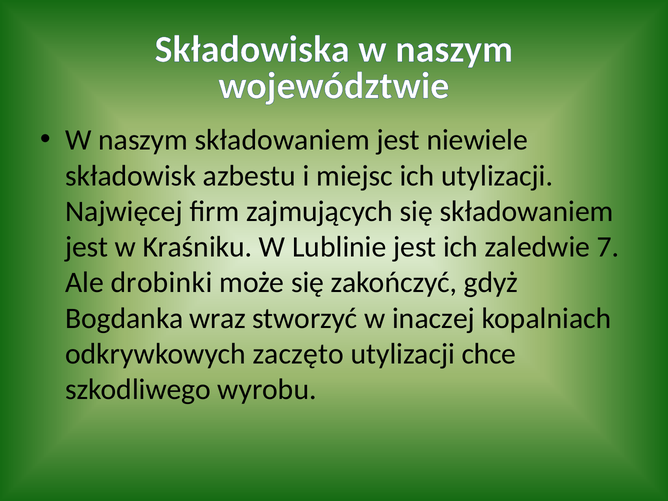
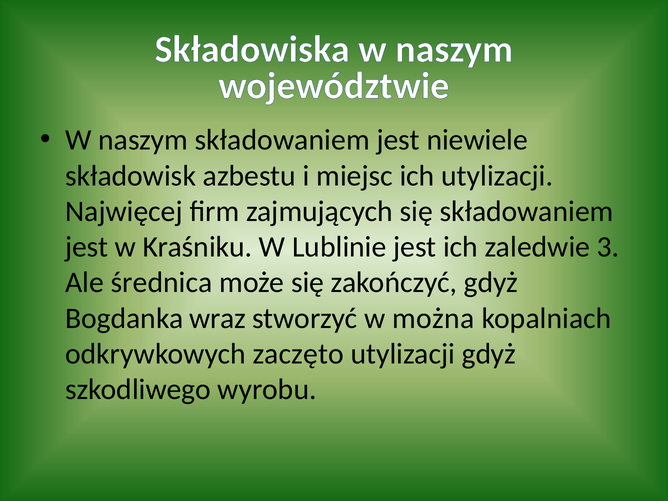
7: 7 -> 3 (608, 247)
drobinki: drobinki -> średnica (162, 283)
inaczej: inaczej -> można (433, 318)
utylizacji chce: chce -> gdyż (489, 354)
